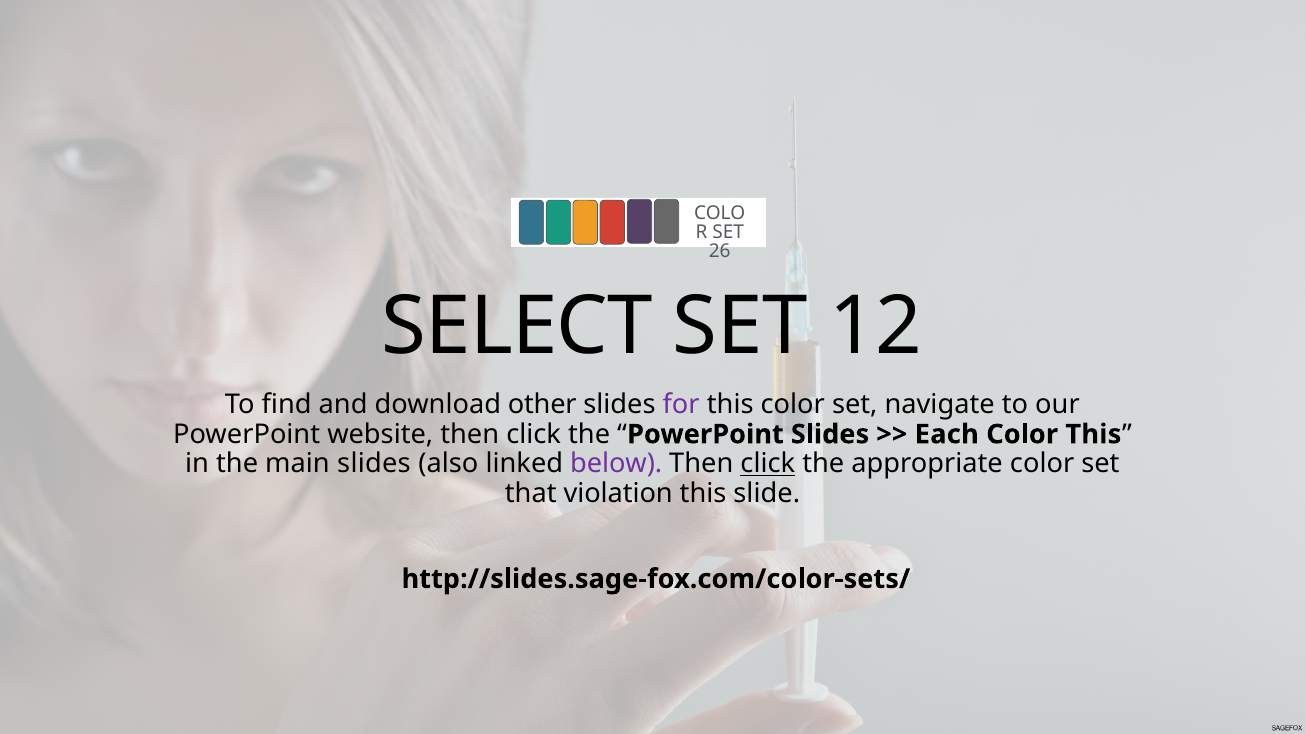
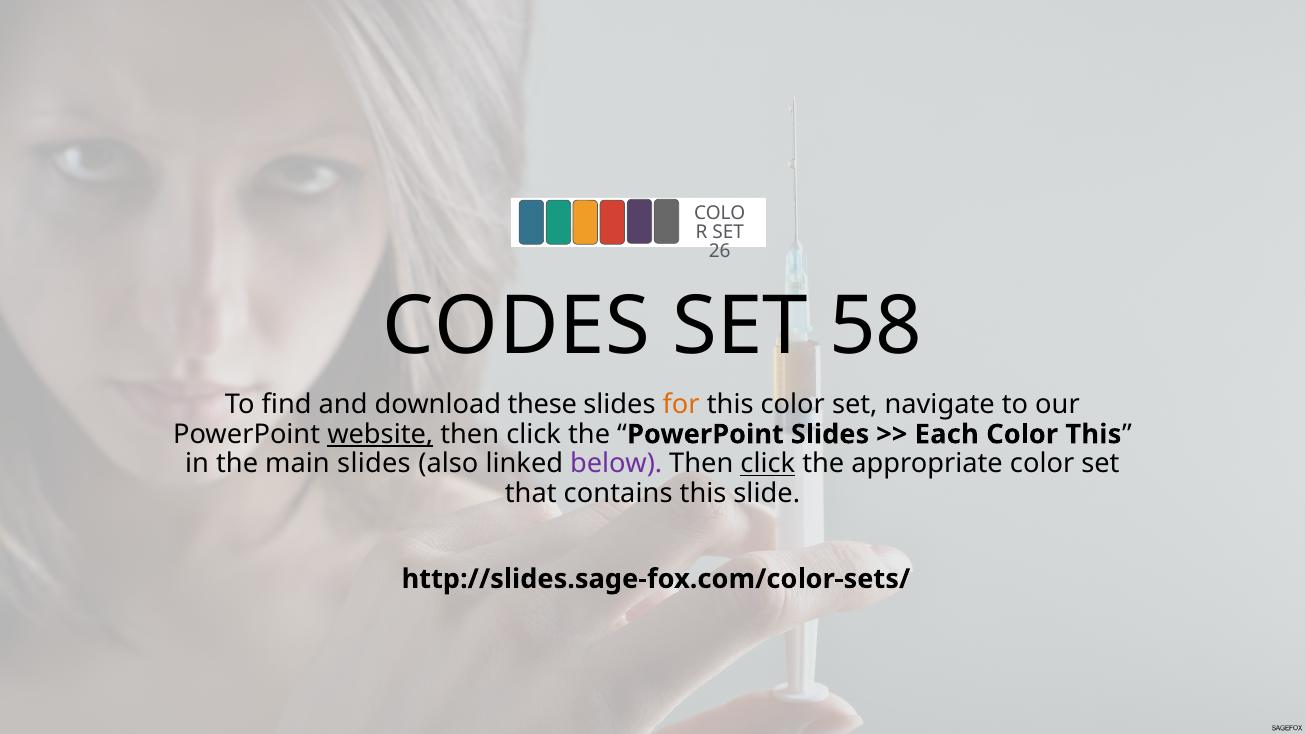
SELECT: SELECT -> CODES (516, 326)
12: 12 -> 58 (876, 326)
other: other -> these (542, 405)
for colour: purple -> orange (681, 405)
website underline: none -> present (380, 434)
violation: violation -> contains (618, 493)
